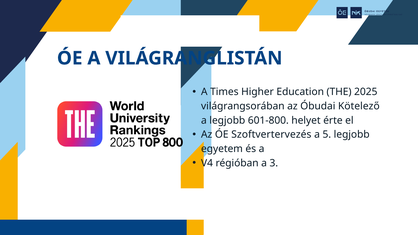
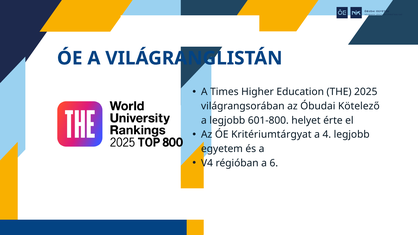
Szoftvertervezés: Szoftvertervezés -> Kritériumtárgyat (271, 135)
5: 5 -> 4 (327, 135)
3: 3 -> 6 (274, 163)
